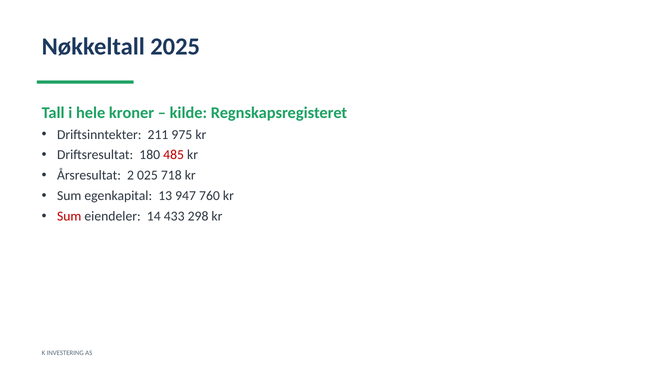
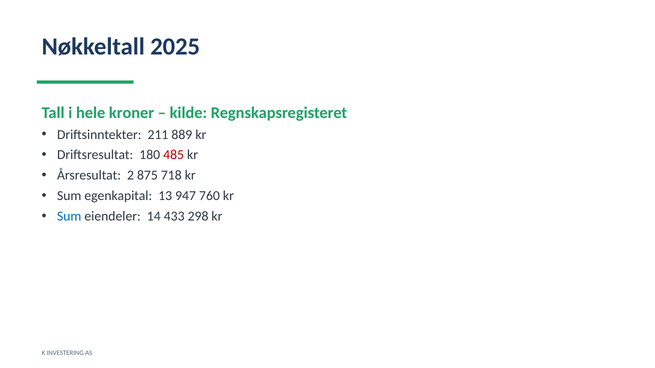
975: 975 -> 889 (182, 135)
025: 025 -> 875 (147, 176)
Sum colour: red -> blue (69, 217)
